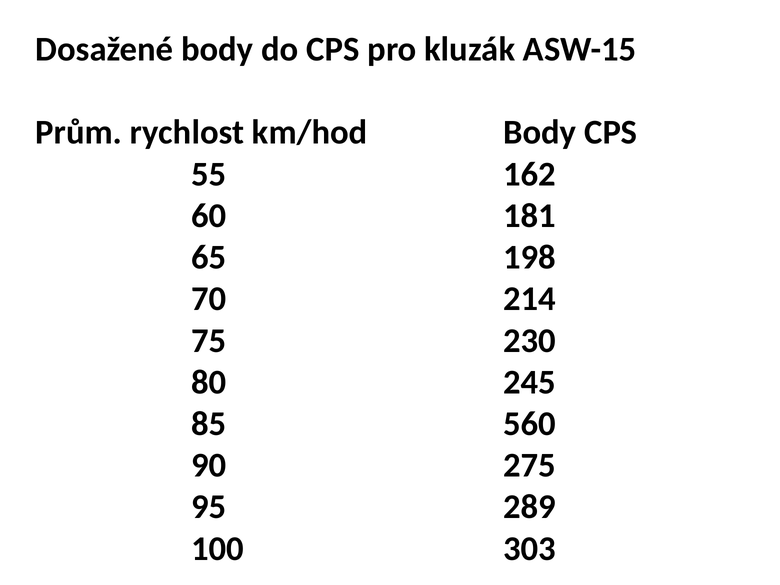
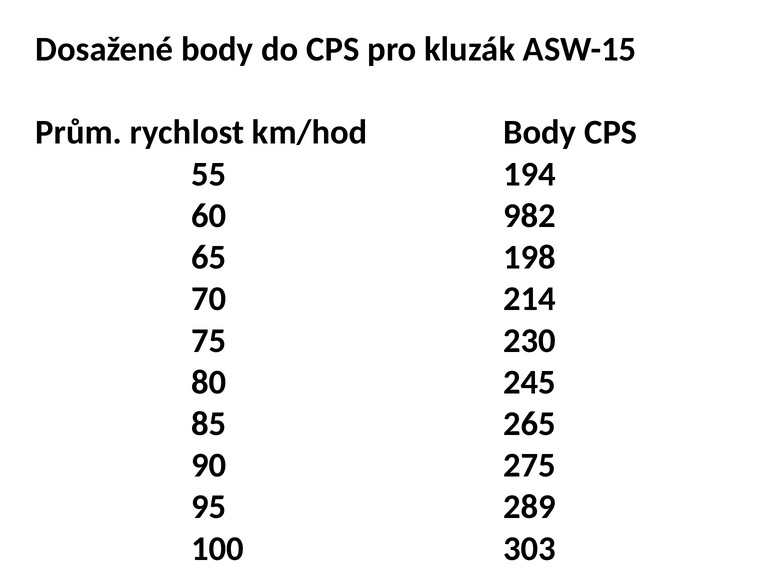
162: 162 -> 194 (530, 174)
181: 181 -> 982 (530, 216)
560: 560 -> 265 (530, 424)
